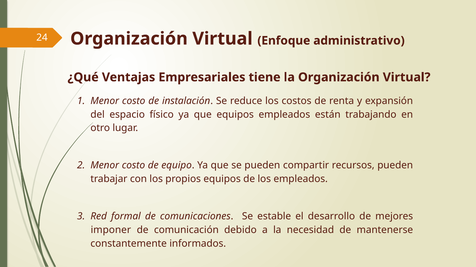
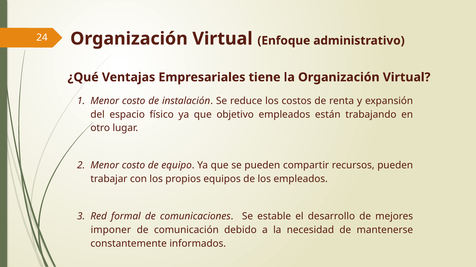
que equipos: equipos -> objetivo (235, 115)
